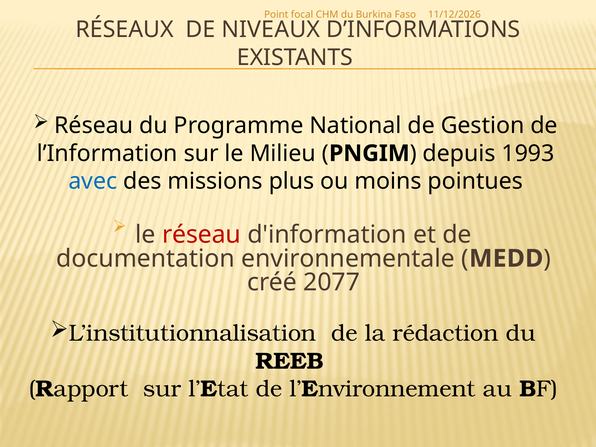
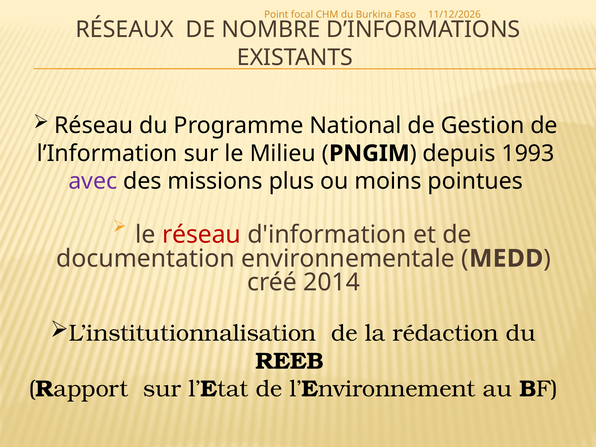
NIVEAUX: NIVEAUX -> NOMBRE (271, 30)
avec colour: blue -> purple (93, 181)
2077: 2077 -> 2014 (332, 282)
